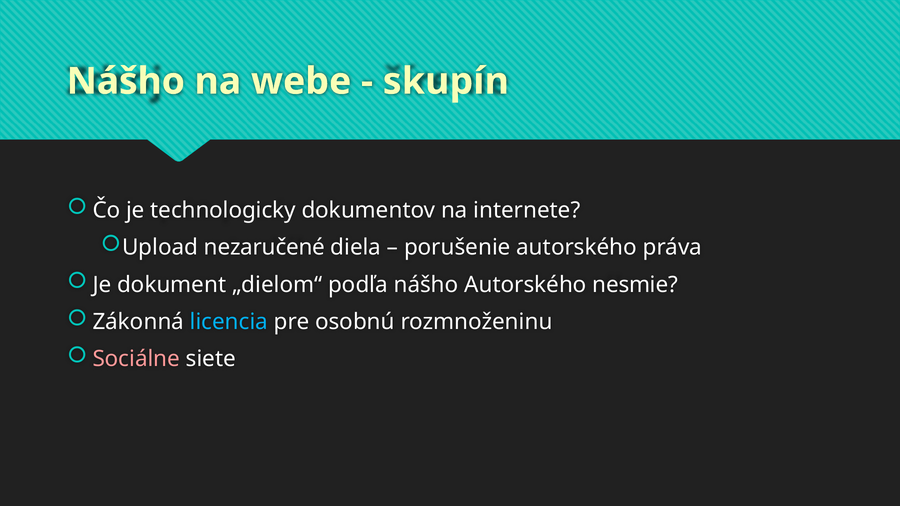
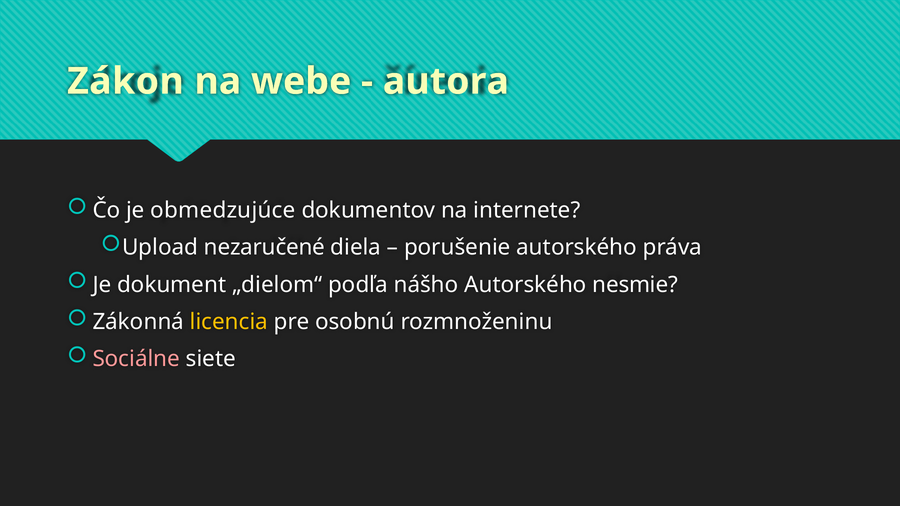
Nášho: Nášho -> Zákon (125, 81)
skupín: skupín -> autora (446, 81)
technologicky: technologicky -> obmedzujúce (223, 211)
licencia colour: light blue -> yellow (229, 322)
